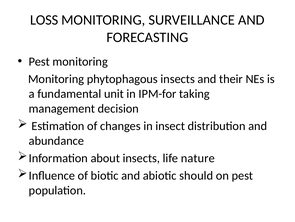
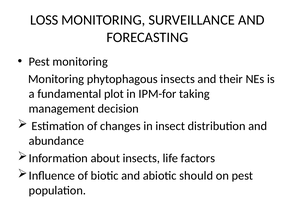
unit: unit -> plot (114, 93)
nature: nature -> factors (198, 158)
